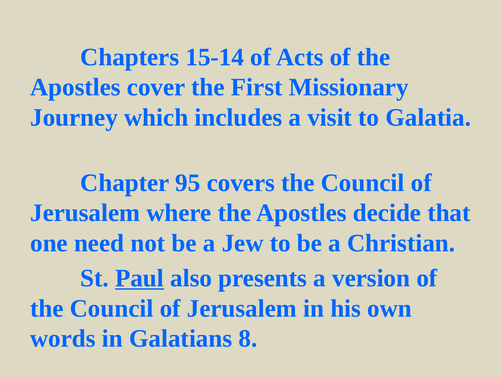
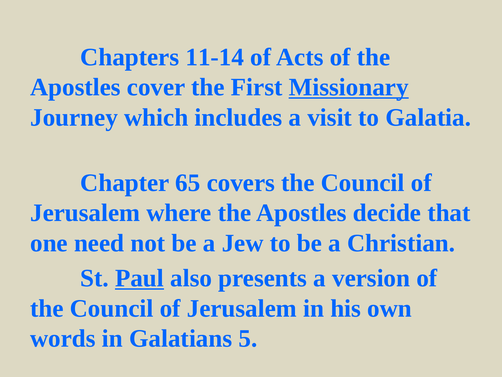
15-14: 15-14 -> 11-14 (215, 57)
Missionary underline: none -> present (349, 87)
95: 95 -> 65 (188, 182)
8: 8 -> 5 (248, 338)
